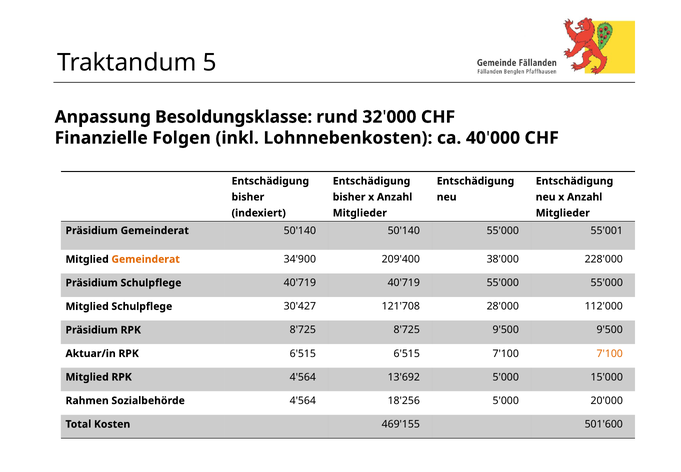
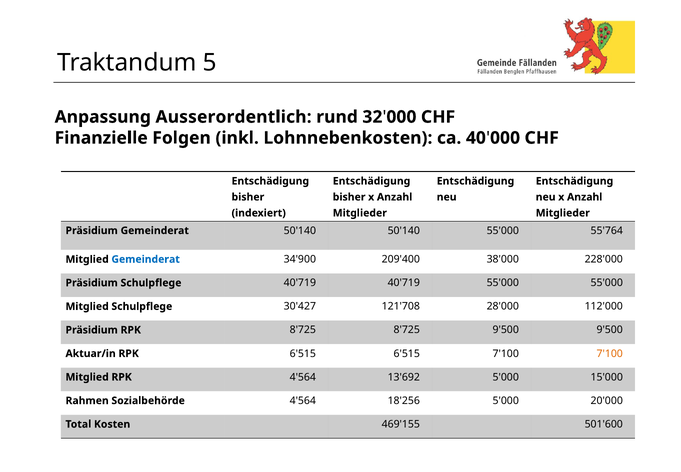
Besoldungsklasse: Besoldungsklasse -> Ausserordentlich (234, 117)
55'001: 55'001 -> 55'764 (607, 230)
Gemeinderat colour: orange -> blue (146, 259)
